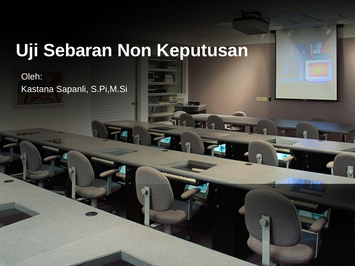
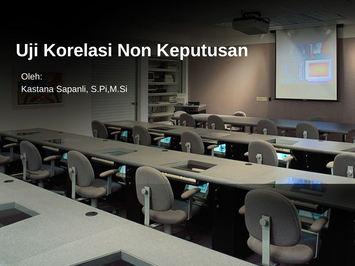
Sebaran: Sebaran -> Korelasi (78, 50)
